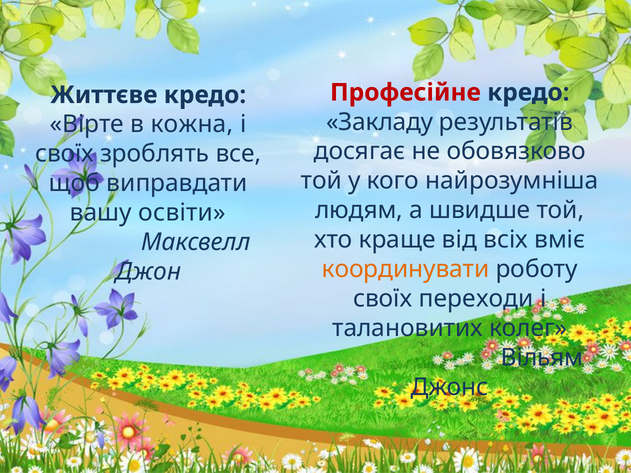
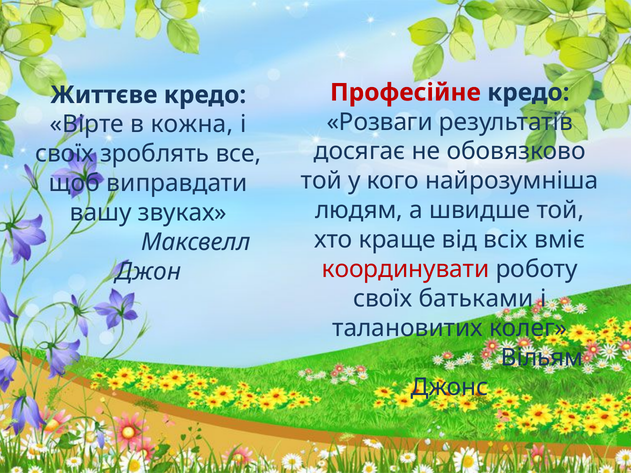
Закладу: Закладу -> Розваги (380, 122)
освіти: освіти -> звуках (182, 213)
координувати colour: orange -> red (405, 269)
переходи: переходи -> батьками (476, 299)
